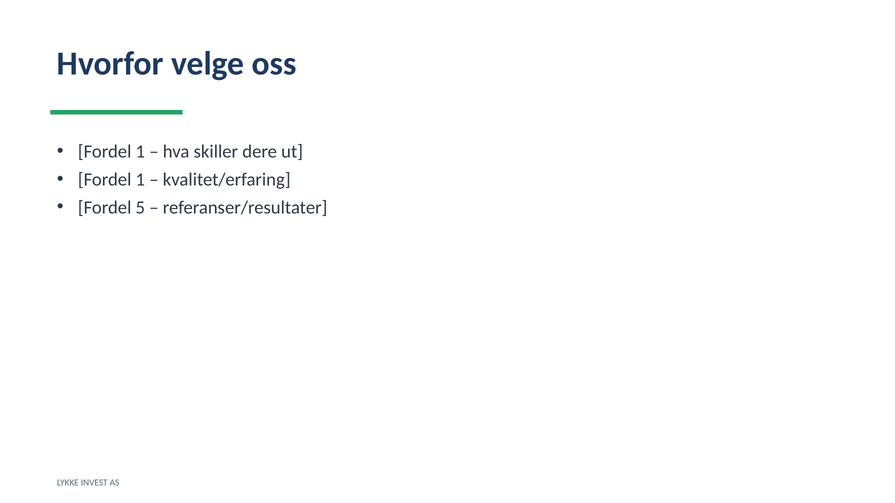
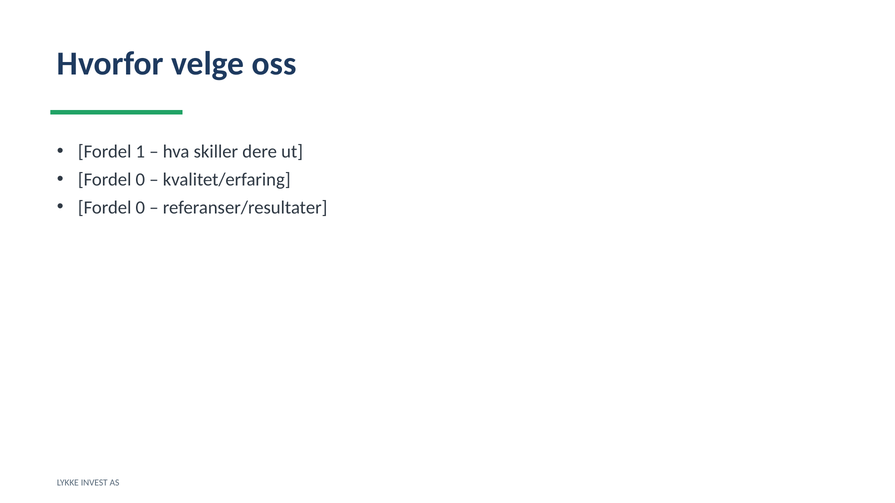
1: 1 -> 0 (140, 180)
5: 5 -> 0 (140, 208)
